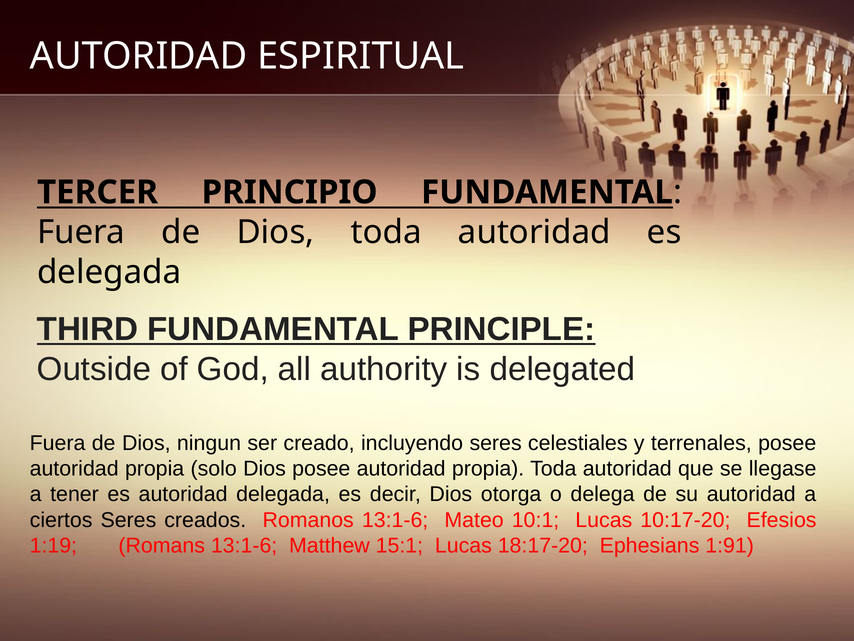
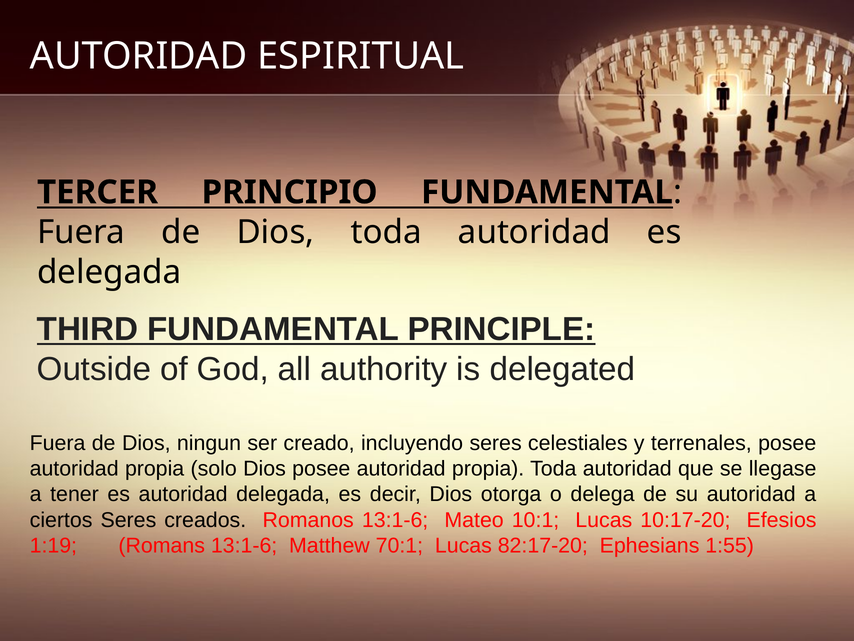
15:1: 15:1 -> 70:1 (399, 545)
18:17-20: 18:17-20 -> 82:17-20 (543, 545)
1:91: 1:91 -> 1:55 (730, 545)
